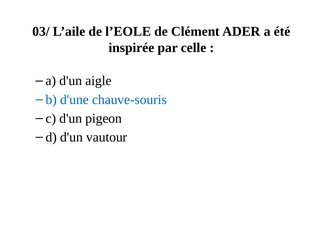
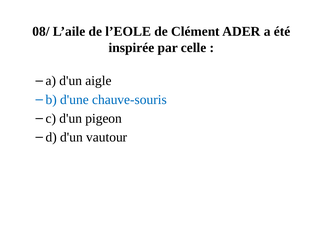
03/: 03/ -> 08/ (41, 32)
